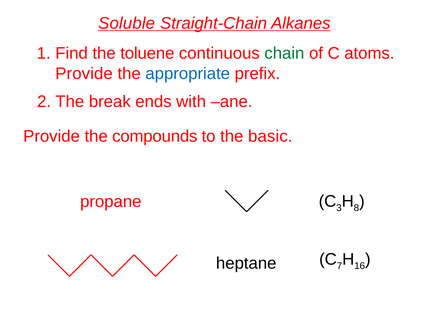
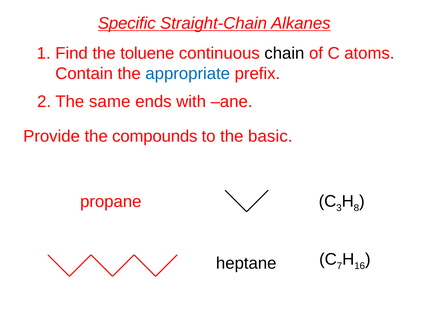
Soluble: Soluble -> Specific (127, 23)
chain colour: green -> black (284, 53)
Provide: Provide -> Contain (84, 74)
break: break -> same (110, 102)
